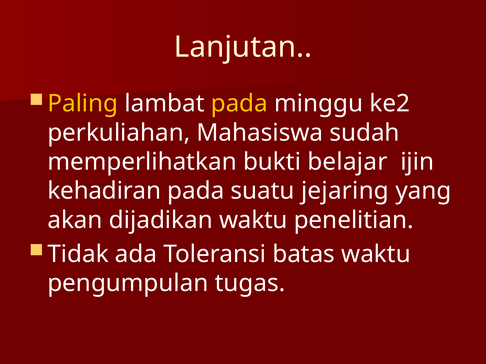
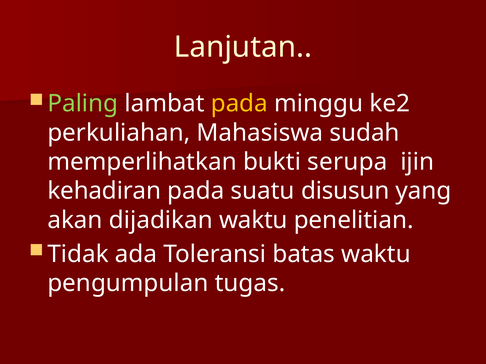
Paling colour: yellow -> light green (83, 104)
belajar: belajar -> serupa (347, 162)
jejaring: jejaring -> disusun (345, 191)
